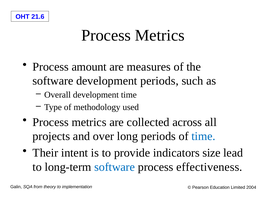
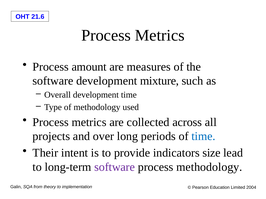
development periods: periods -> mixture (160, 81)
software colour: blue -> purple (115, 167)
process effectiveness: effectiveness -> methodology (209, 167)
